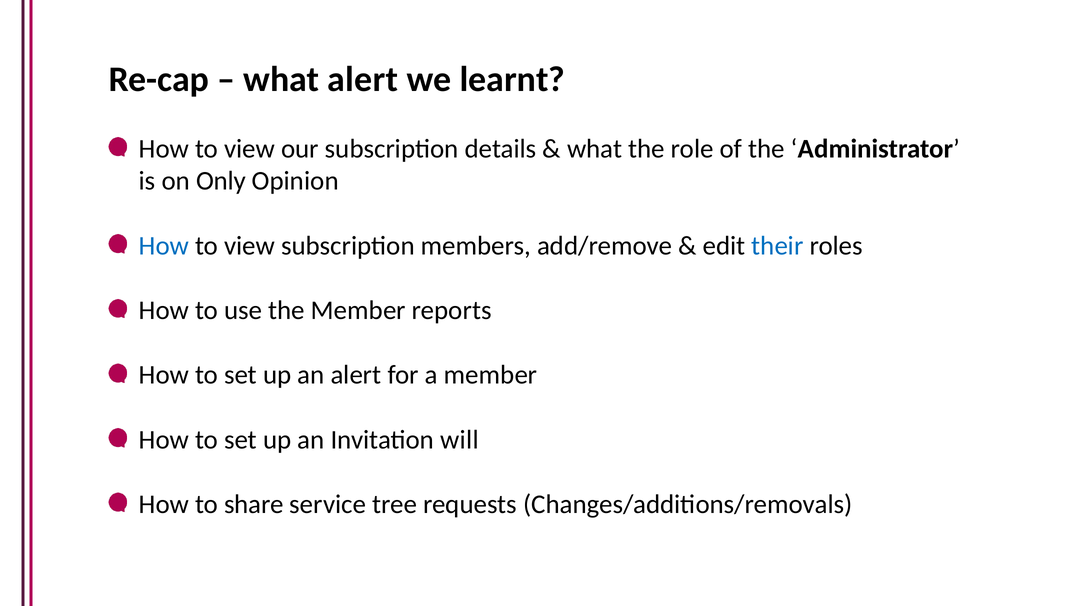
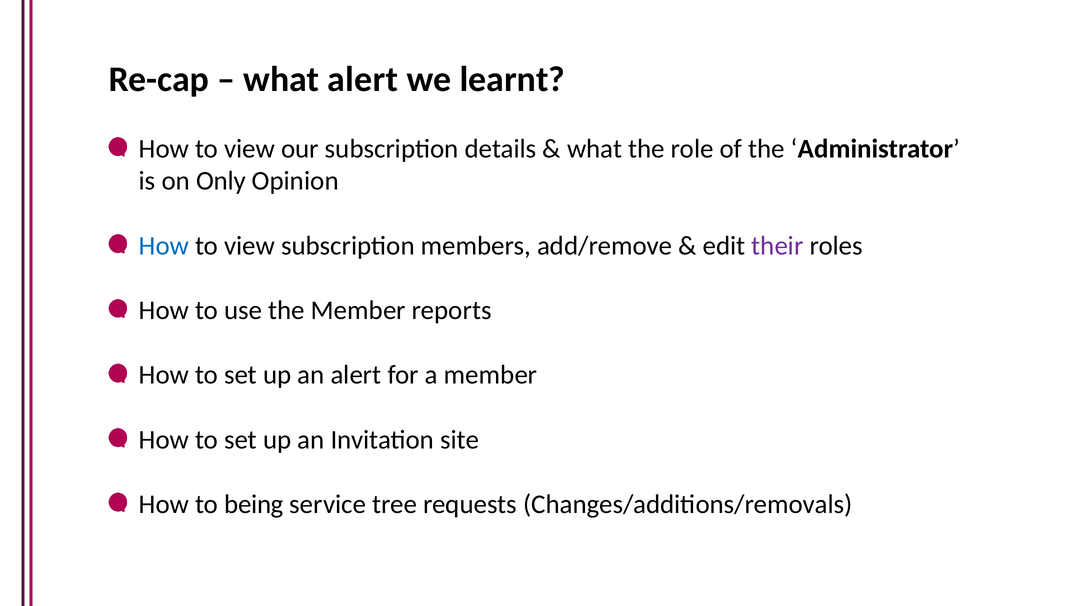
their colour: blue -> purple (777, 246)
will: will -> site (460, 440)
share: share -> being (254, 505)
